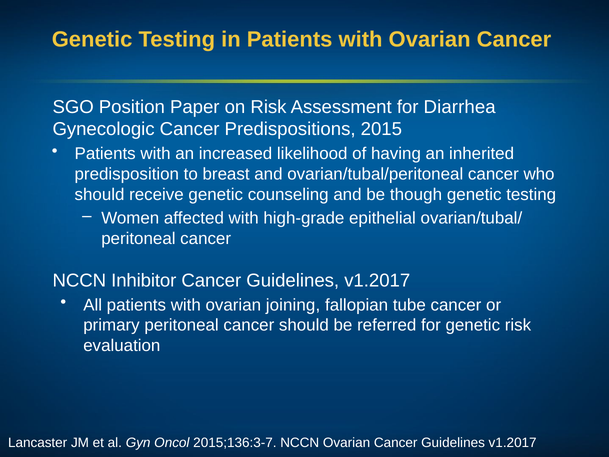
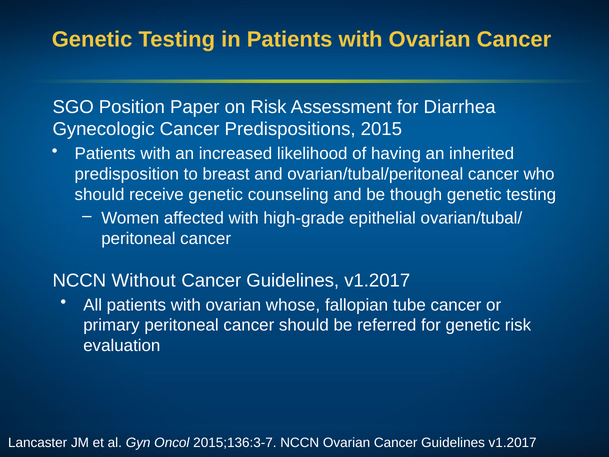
Inhibitor: Inhibitor -> Without (144, 280)
joining: joining -> whose (293, 305)
